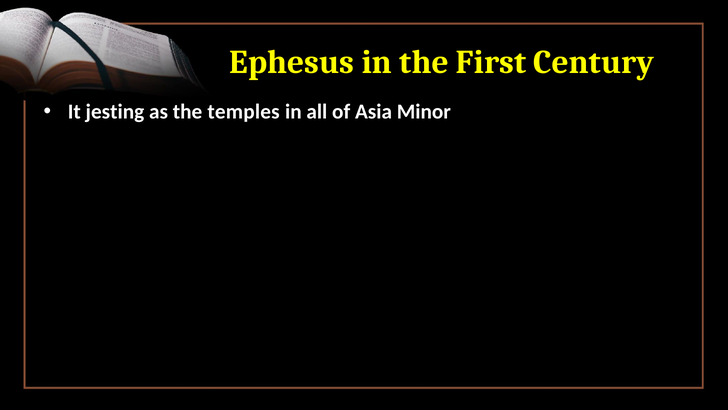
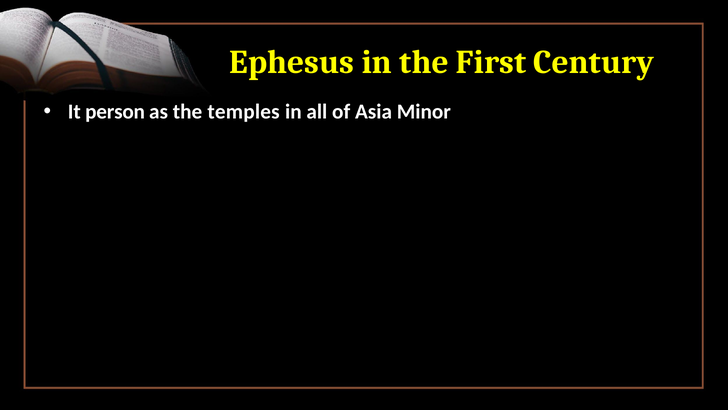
jesting: jesting -> person (115, 112)
